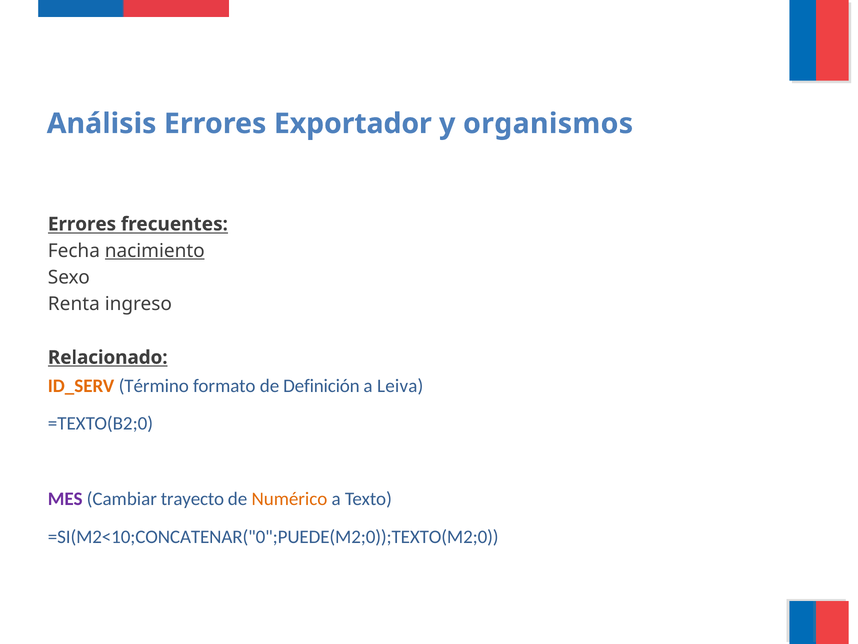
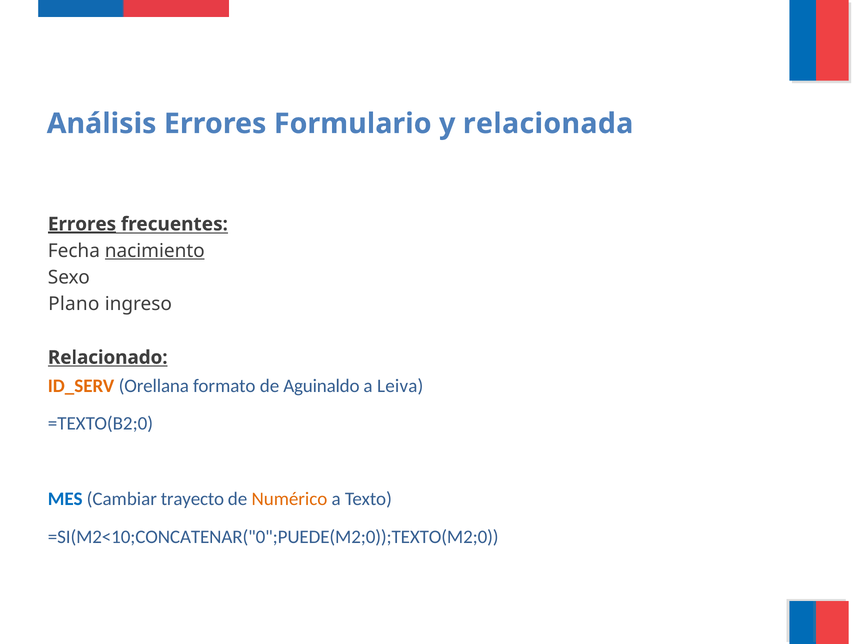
Exportador: Exportador -> Formulario (353, 124)
organismos: organismos -> relacionada (548, 124)
Errores underline: none -> present (82, 224)
Renta: Renta -> Plano (74, 304)
Término: Término -> Orellana (154, 385)
Definición: Definición -> Aguinaldo (321, 385)
MES colour: purple -> blue (65, 499)
